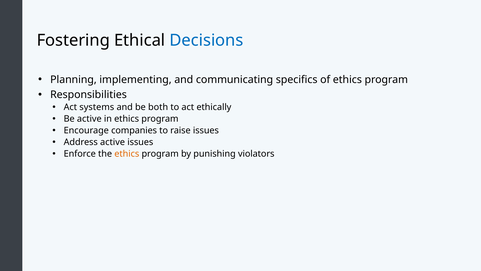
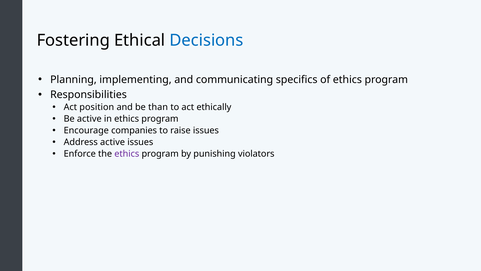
systems: systems -> position (97, 107)
both: both -> than (158, 107)
ethics colour: orange -> purple (127, 153)
